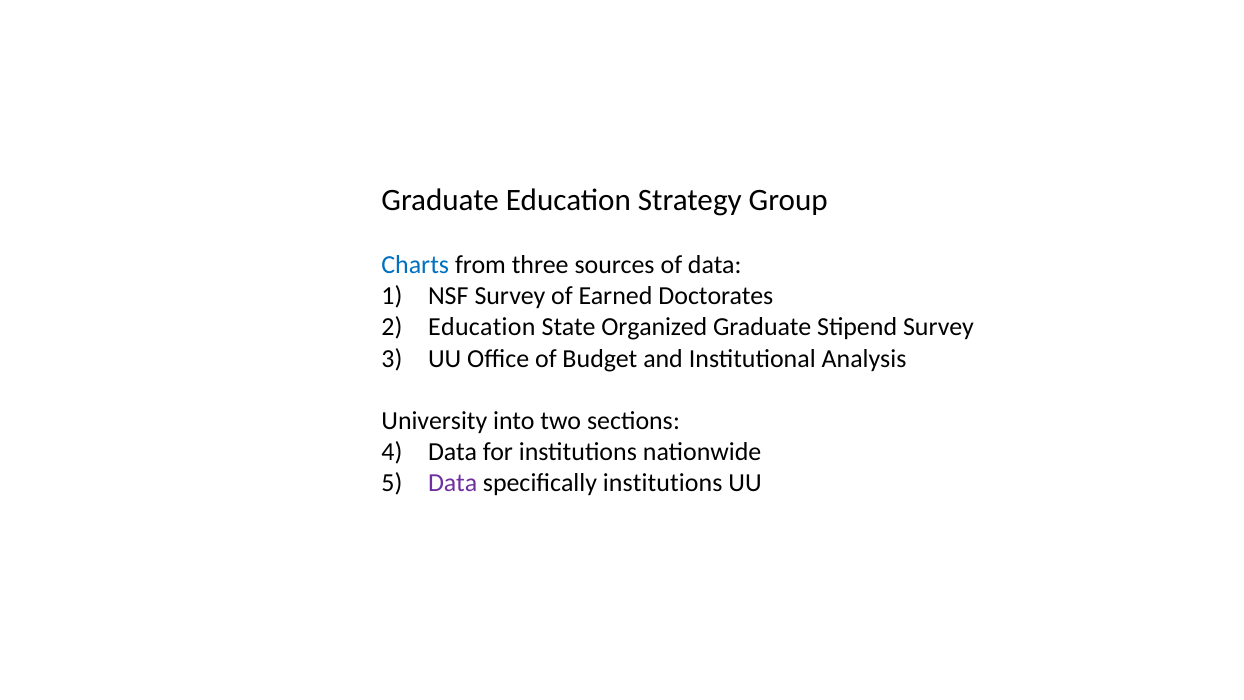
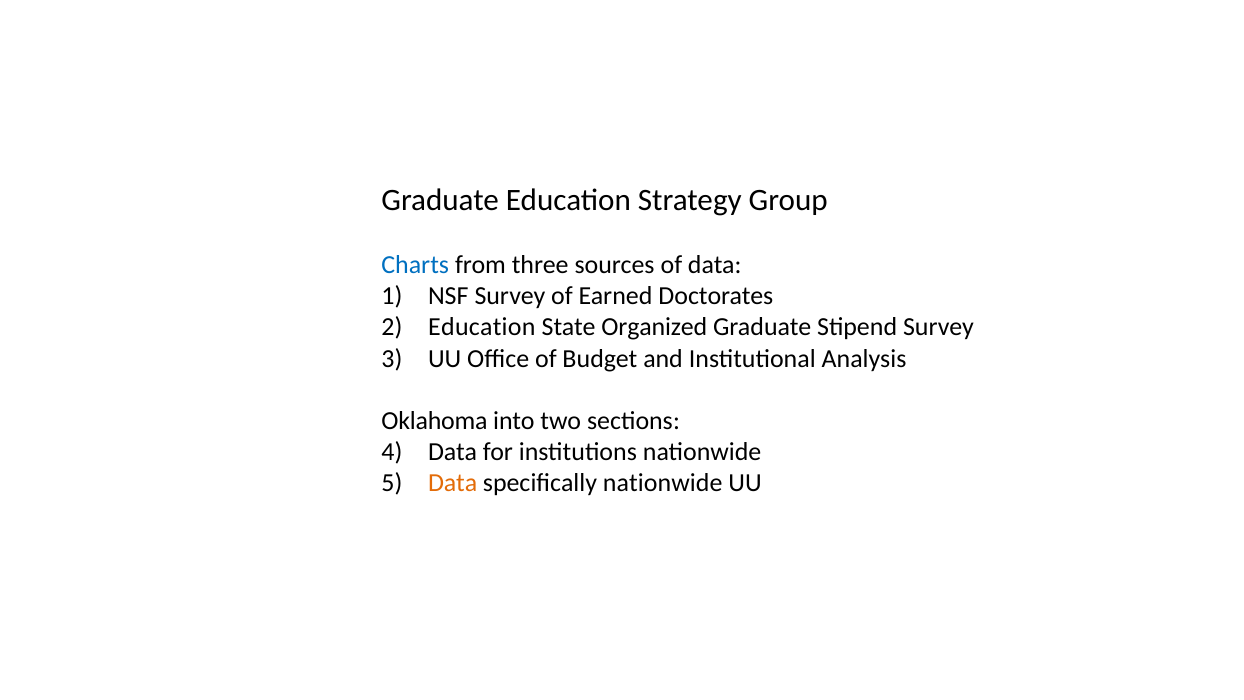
University: University -> Oklahoma (434, 421)
Data colour: purple -> orange (453, 483)
specifically institutions: institutions -> nationwide (663, 483)
